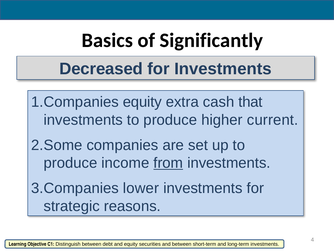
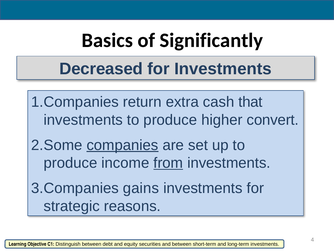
equity: equity -> return (142, 102)
current: current -> convert (273, 120)
companies underline: none -> present (122, 145)
lower: lower -> gains (141, 188)
